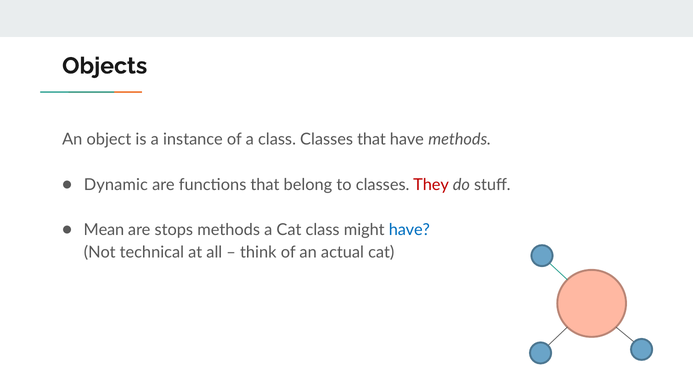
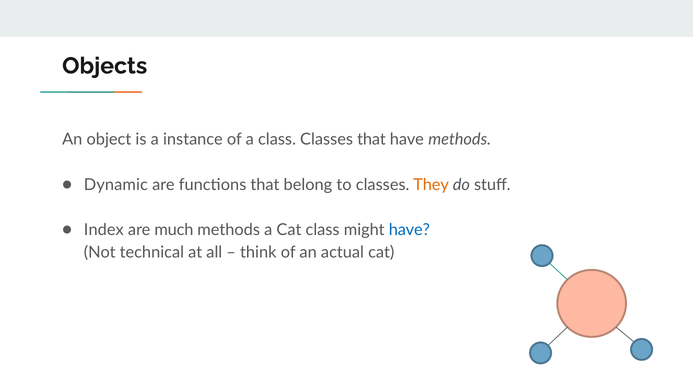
They colour: red -> orange (431, 185)
Mean: Mean -> Index (104, 230)
stops: stops -> much (174, 230)
